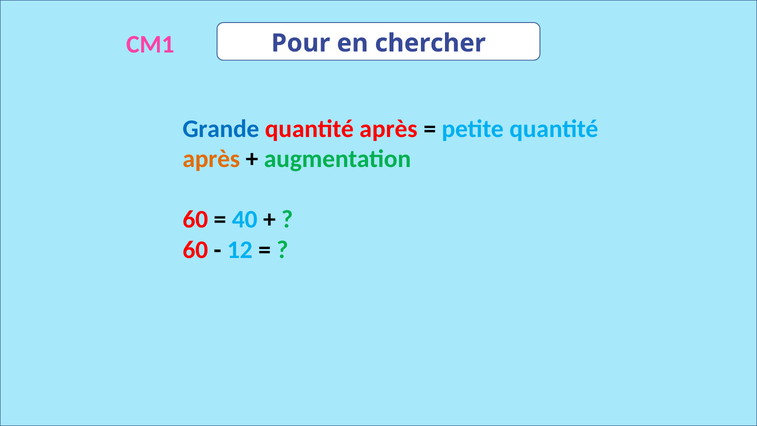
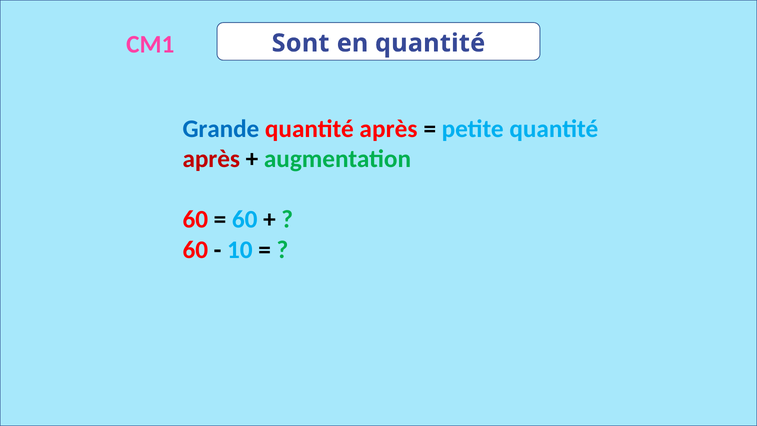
Pour: Pour -> Sont (301, 43)
en chercher: chercher -> quantité (430, 43)
après colour: orange -> red (211, 159)
40: 40 -> 60 (245, 219)
12: 12 -> 10 (240, 250)
